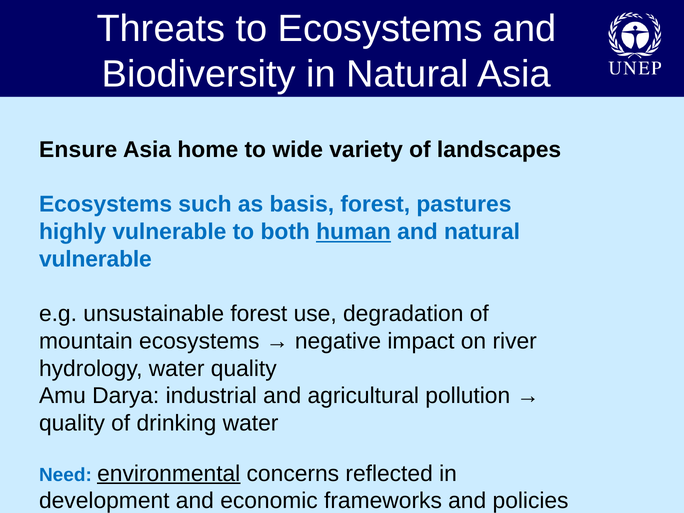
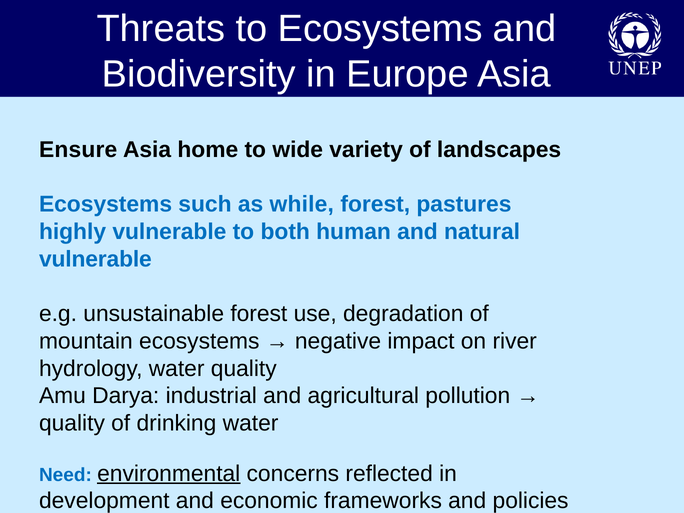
in Natural: Natural -> Europe (408, 74)
basis: basis -> while (302, 204)
human underline: present -> none (354, 232)
